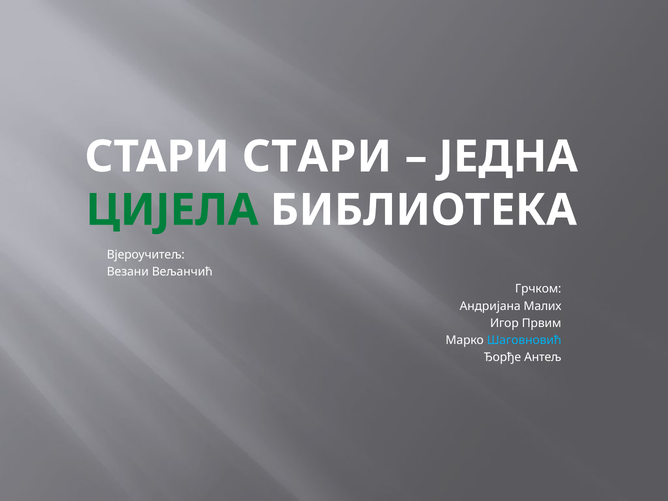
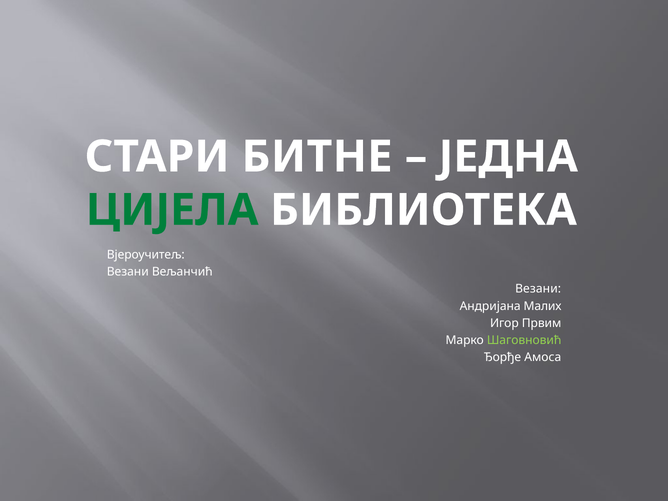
СТАРИ СТАРИ: СТАРИ -> БИТНЕ (317, 157)
Грчком: Грчком -> Везани (538, 289)
Шаговновић colour: light blue -> light green (524, 340)
Антељ: Антељ -> Амоса (543, 357)
